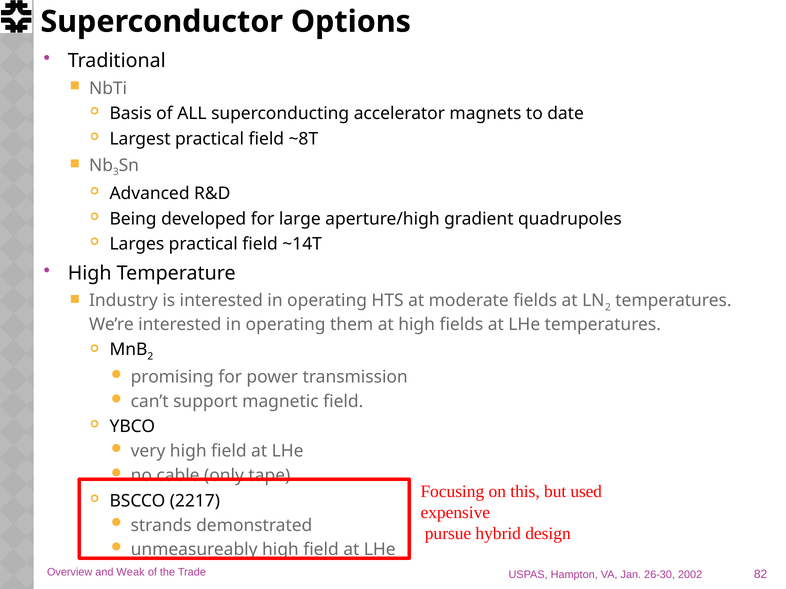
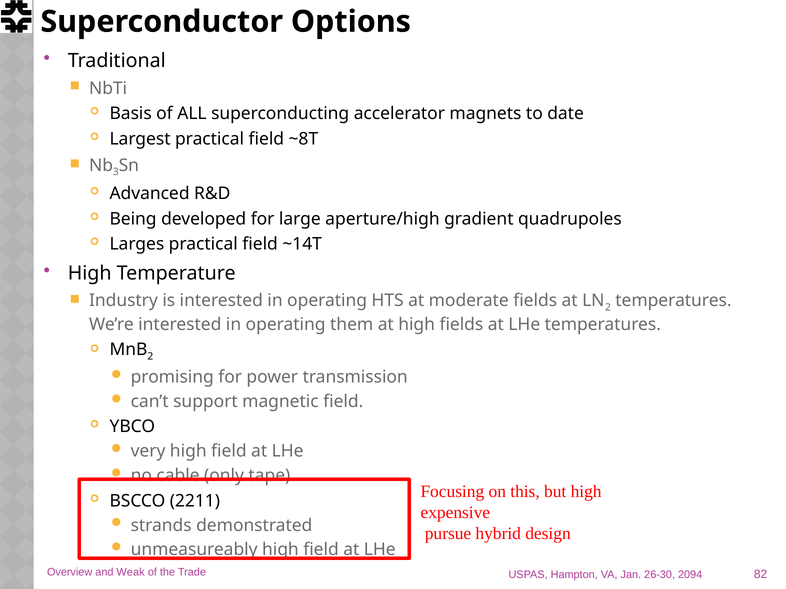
but used: used -> high (586, 492)
2217: 2217 -> 2211 (195, 501)
2002: 2002 -> 2094 (690, 575)
